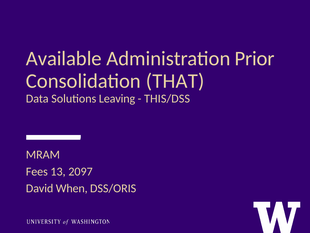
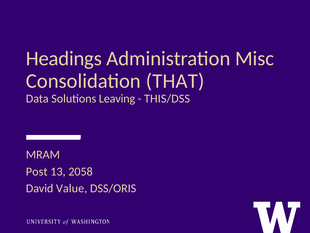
Available: Available -> Headings (64, 58)
Prior: Prior -> Misc (255, 58)
Fees: Fees -> Post (37, 171)
2097: 2097 -> 2058 (81, 171)
When: When -> Value (72, 188)
